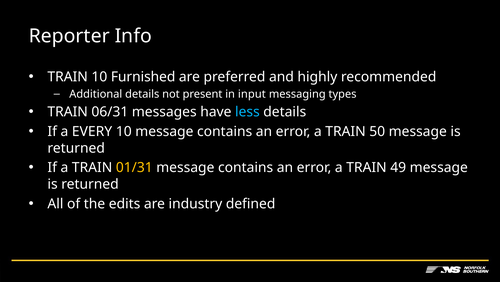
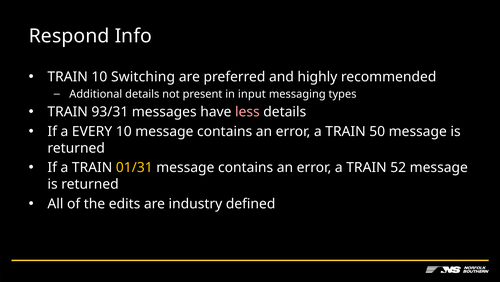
Reporter: Reporter -> Respond (69, 36)
Furnished: Furnished -> Switching (143, 77)
06/31: 06/31 -> 93/31 (110, 112)
less colour: light blue -> pink (247, 112)
49: 49 -> 52 (398, 167)
